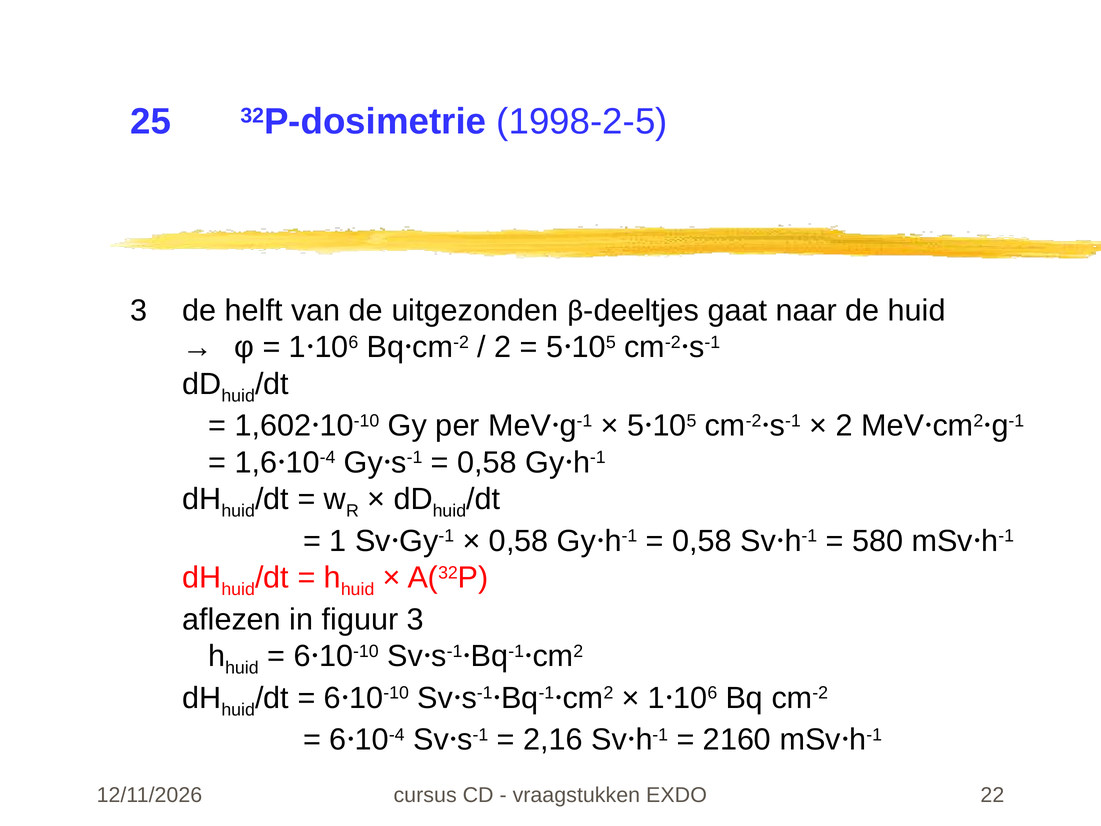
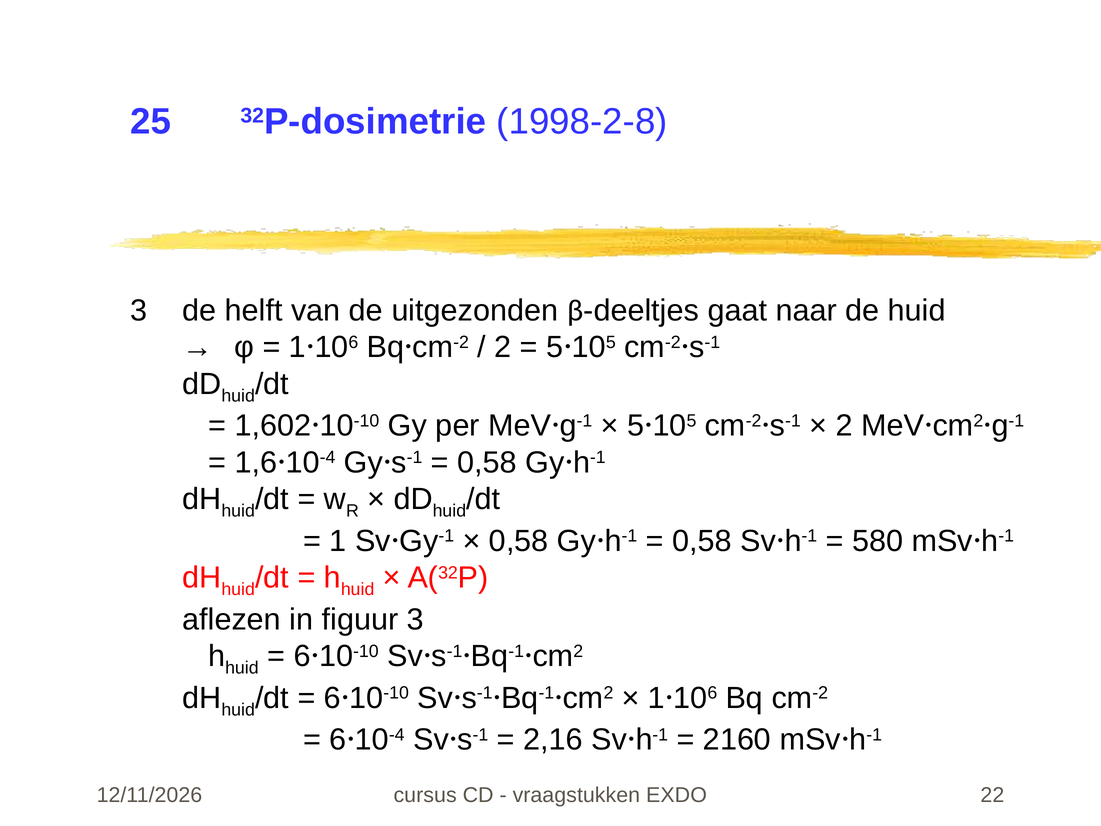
1998-2-5: 1998-2-5 -> 1998-2-8 (582, 122)
